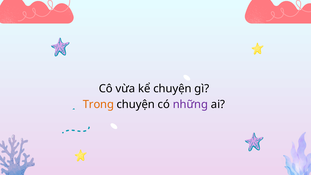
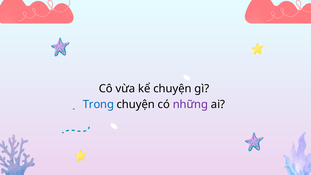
Trong colour: orange -> blue (98, 104)
